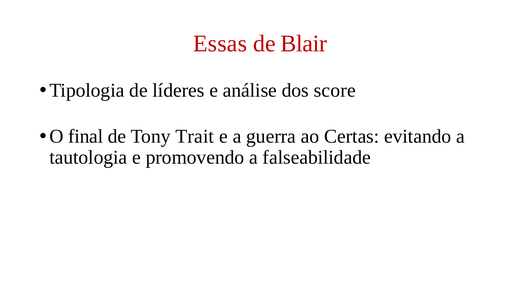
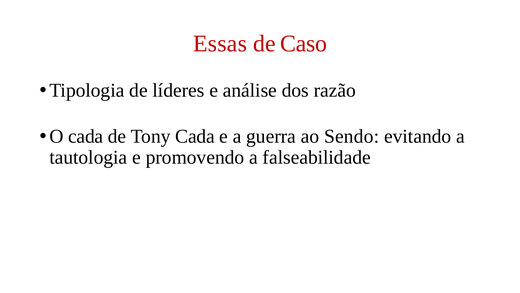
Blair: Blair -> Caso (304, 44)
score: score -> razão (335, 90)
O final: final -> cada (86, 136)
Tony Trait: Trait -> Cada (195, 136)
Certas: Certas -> Sendo (352, 136)
